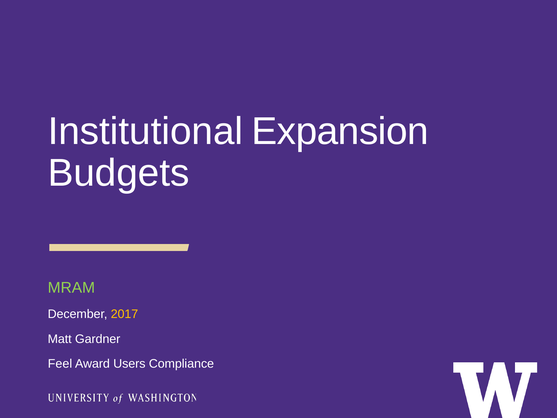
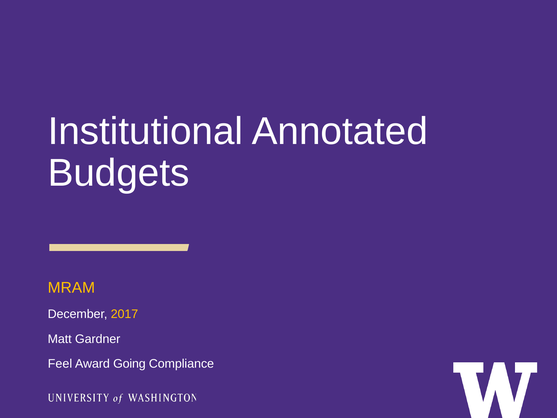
Expansion: Expansion -> Annotated (340, 131)
MRAM colour: light green -> yellow (71, 288)
Users: Users -> Going (129, 363)
